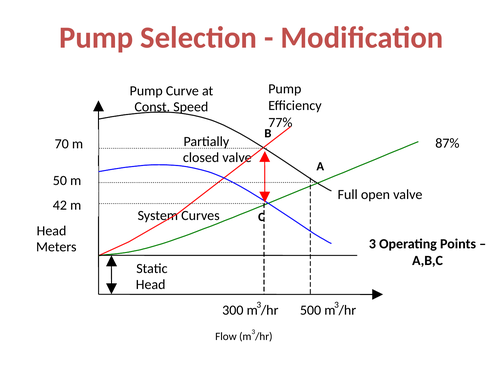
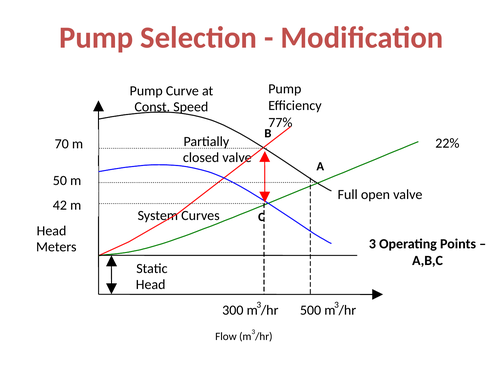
87%: 87% -> 22% (447, 143)
